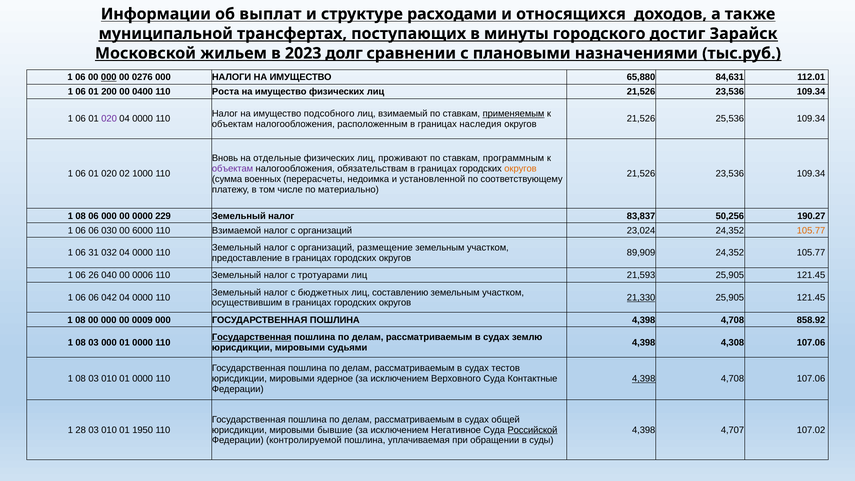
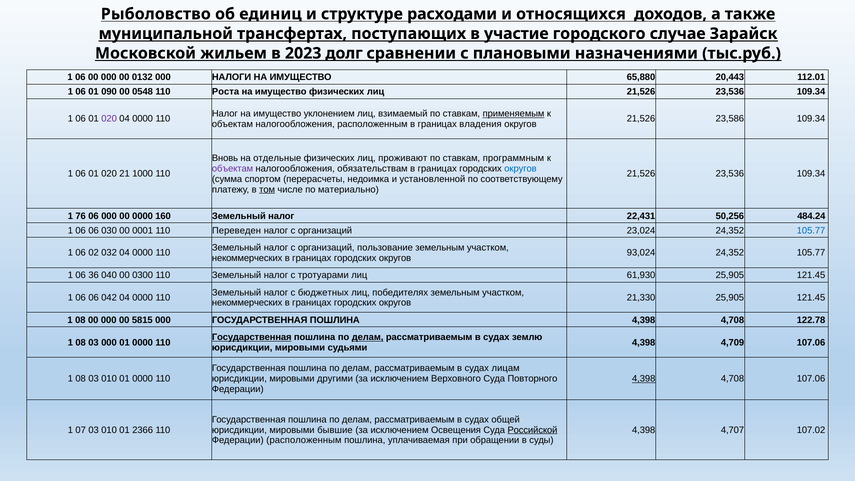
Информации: Информации -> Рыболовство (156, 14)
выплат: выплат -> единиц (270, 14)
минуты: минуты -> участие (516, 34)
достиг: достиг -> случае (678, 34)
000 underline: present -> none (109, 77)
0276: 0276 -> 0132 (142, 77)
84,631: 84,631 -> 20,443 (730, 77)
200: 200 -> 090 (109, 92)
0400: 0400 -> 0548 (143, 92)
подсобного: подсобного -> уклонением (329, 114)
25,536: 25,536 -> 23,586 (730, 119)
наследия: наследия -> владения (481, 124)
округов colour: orange -> blue (521, 169)
02: 02 -> 21 (125, 174)
военных: военных -> спортом (263, 179)
том underline: none -> present (267, 189)
08: 08 -> 76 (81, 216)
229: 229 -> 160 (163, 216)
83,837: 83,837 -> 22,431 (641, 216)
190.27: 190.27 -> 484.24 (811, 216)
6000: 6000 -> 0001 (143, 230)
Взимаемой: Взимаемой -> Переведен (237, 230)
105.77 colour: orange -> blue (811, 230)
размещение: размещение -> пользование (385, 248)
31: 31 -> 02 (94, 253)
89,909: 89,909 -> 93,024 (641, 253)
предоставление: предоставление -> некоммерческих (247, 258)
26: 26 -> 36 (94, 275)
0006: 0006 -> 0300 (143, 275)
21,593: 21,593 -> 61,930 (641, 275)
составлению: составлению -> победителях (400, 292)
21,330 underline: present -> none (641, 298)
осуществившим: осуществившим -> некоммерческих (247, 303)
0009: 0009 -> 5815 (142, 320)
858.92: 858.92 -> 122.78 (811, 320)
делам underline: none -> present (368, 337)
4,308: 4,308 -> 4,709 (733, 342)
тестов: тестов -> лицам (506, 368)
ядерное: ядерное -> другими (335, 379)
Контактные: Контактные -> Повторного (532, 379)
28: 28 -> 07 (81, 430)
1950: 1950 -> 2366 (143, 430)
Негативное: Негативное -> Освещения (456, 430)
Федерации контролируемой: контролируемой -> расположенным (304, 440)
